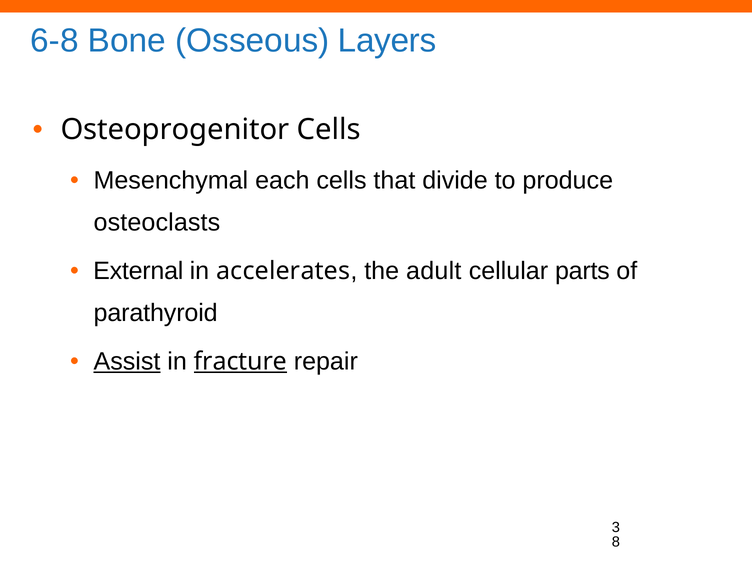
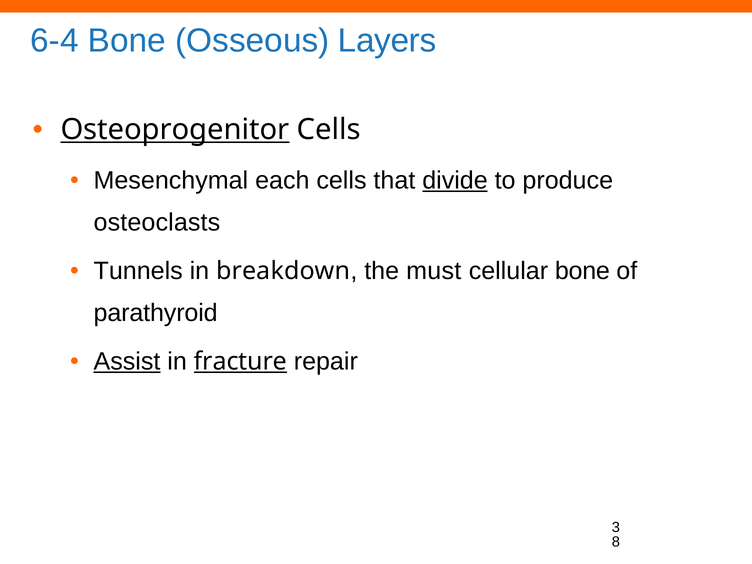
6-8: 6-8 -> 6-4 (55, 41)
Osteoprogenitor underline: none -> present (175, 130)
divide underline: none -> present (455, 180)
External: External -> Tunnels (138, 271)
accelerates: accelerates -> breakdown (283, 271)
adult: adult -> must (434, 271)
cellular parts: parts -> bone (582, 271)
